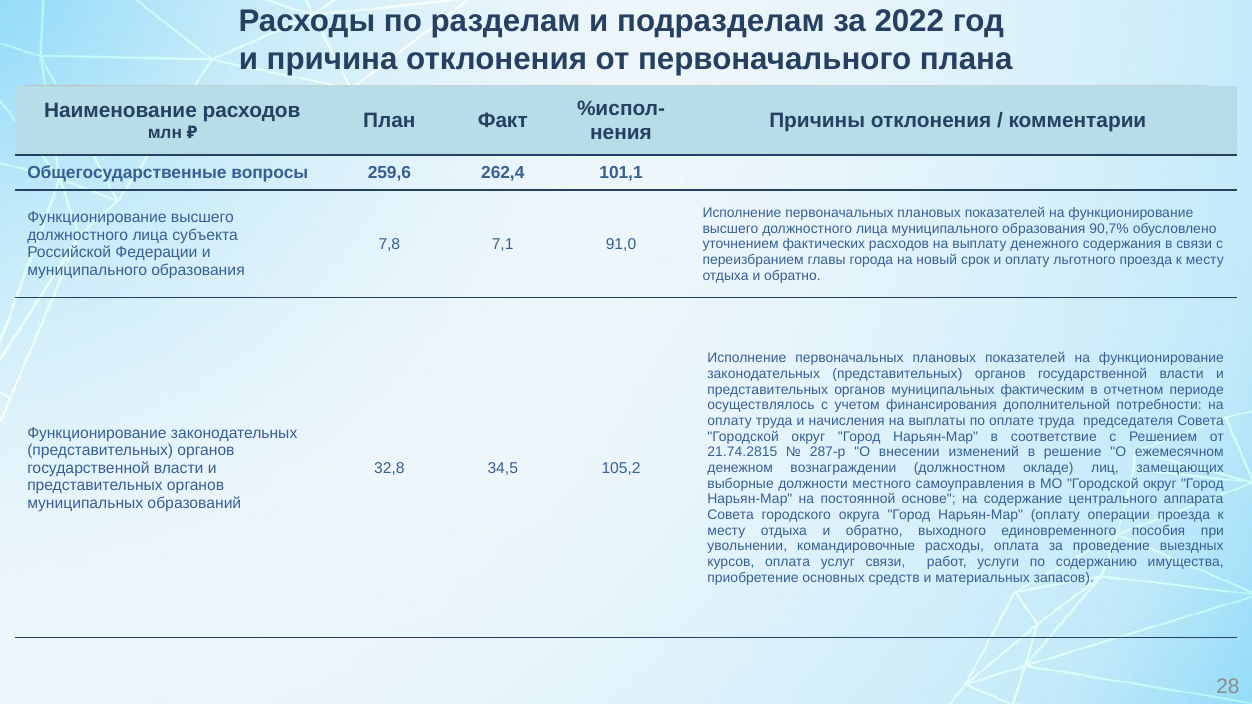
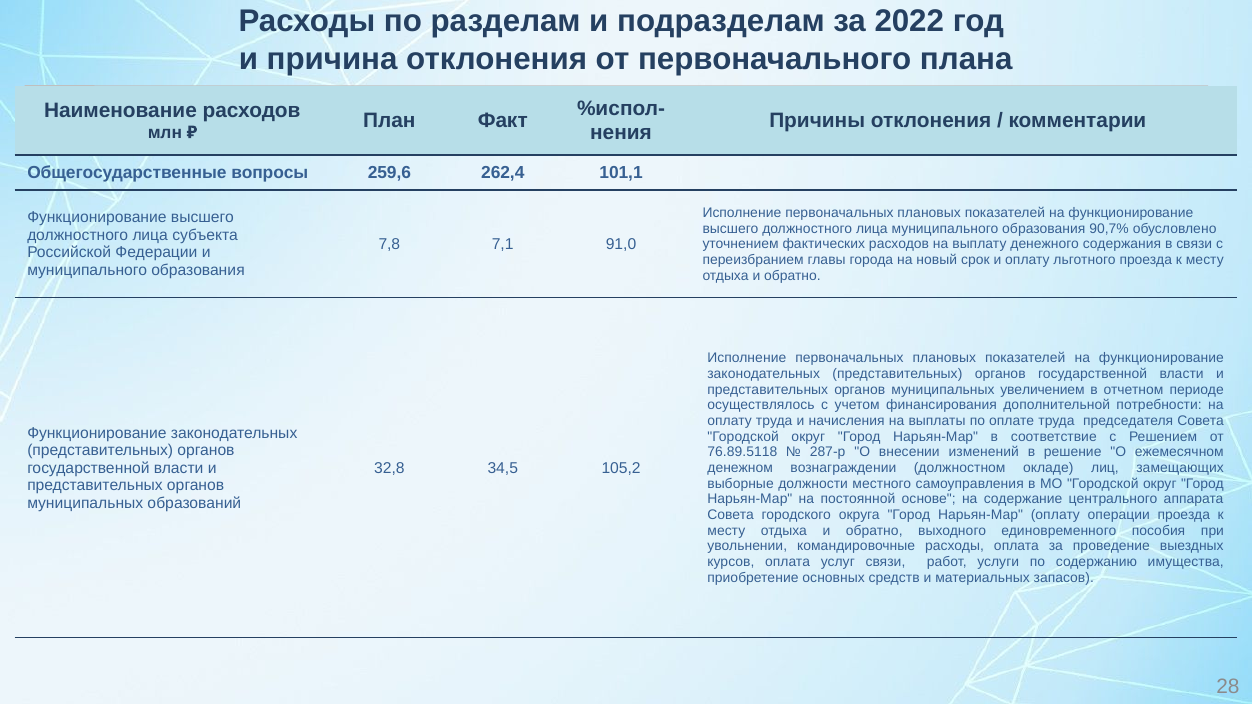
фактическим: фактическим -> увеличением (1042, 390)
21.74.2815: 21.74.2815 -> 76.89.5118 (742, 452)
